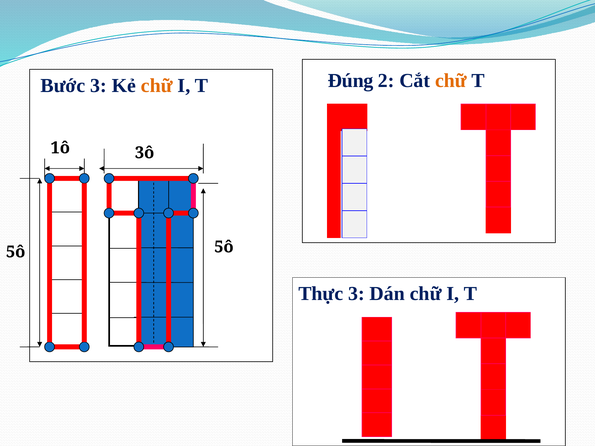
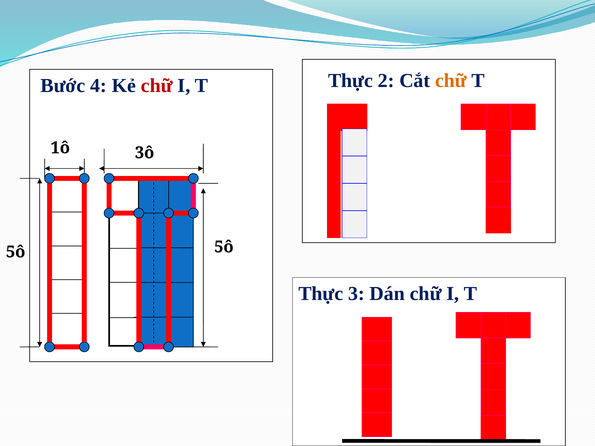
Đúng: Đúng -> Thực (351, 81)
Bước 3: 3 -> 4 (99, 86)
chữ colour: orange -> red (157, 86)
